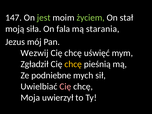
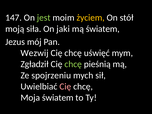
życiem colour: light green -> yellow (91, 18)
stał: stał -> stół (127, 18)
fala: fala -> jaki (63, 29)
mą starania: starania -> światem (103, 29)
chcę colour: yellow -> light green (73, 64)
podniebne: podniebne -> spojrzeniu (51, 75)
Moja uwierzył: uwierzył -> światem (58, 98)
